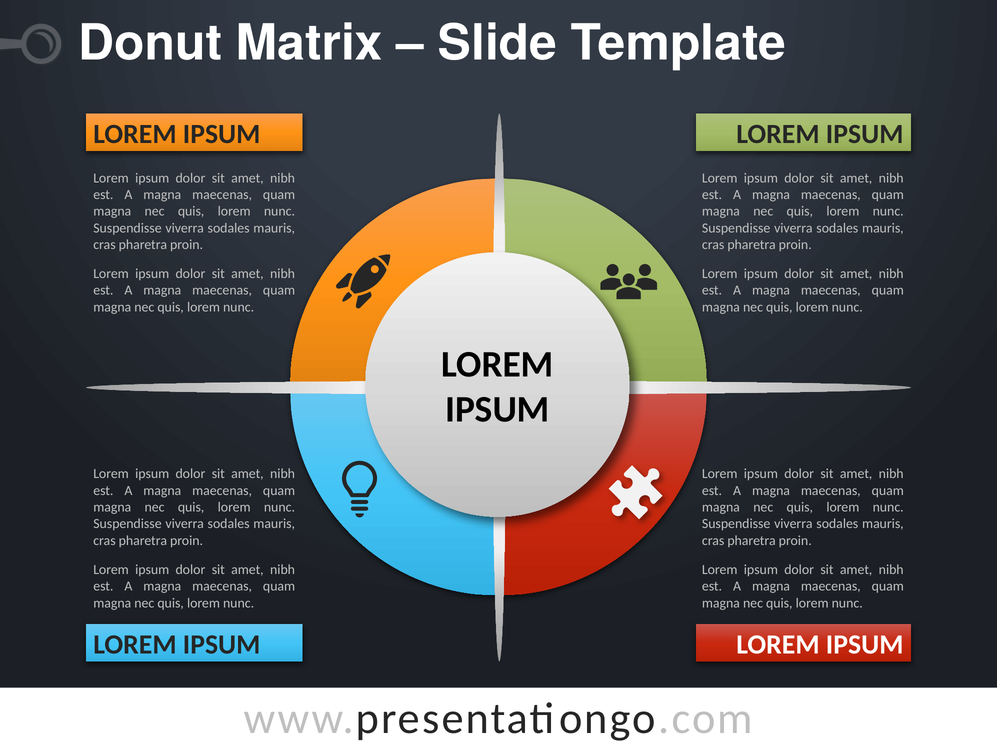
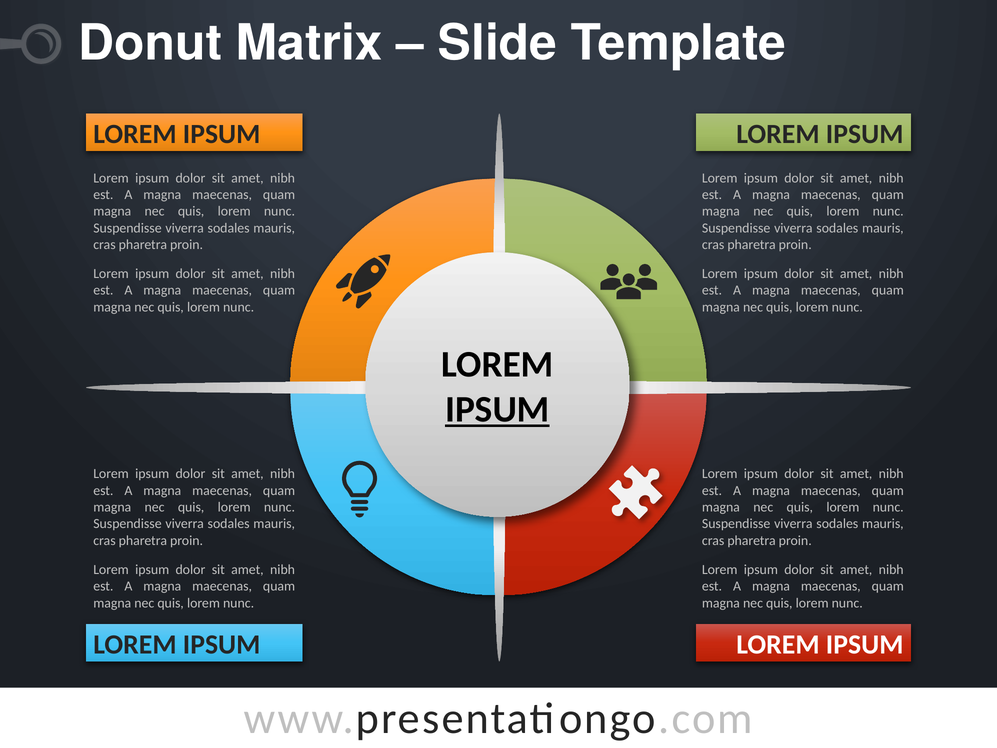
IPSUM underline: none -> present (497, 409)
